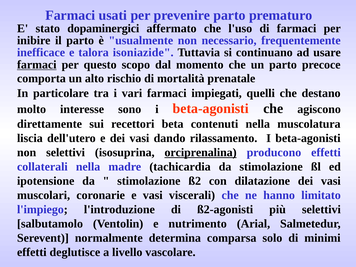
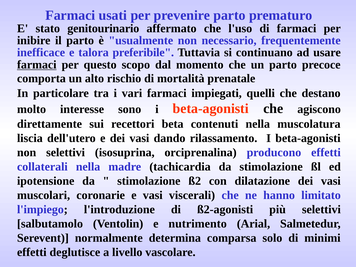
dopaminergici: dopaminergici -> genitourinario (103, 28)
isoniazide: isoniazide -> preferibile (143, 53)
orciprenalina underline: present -> none (201, 152)
